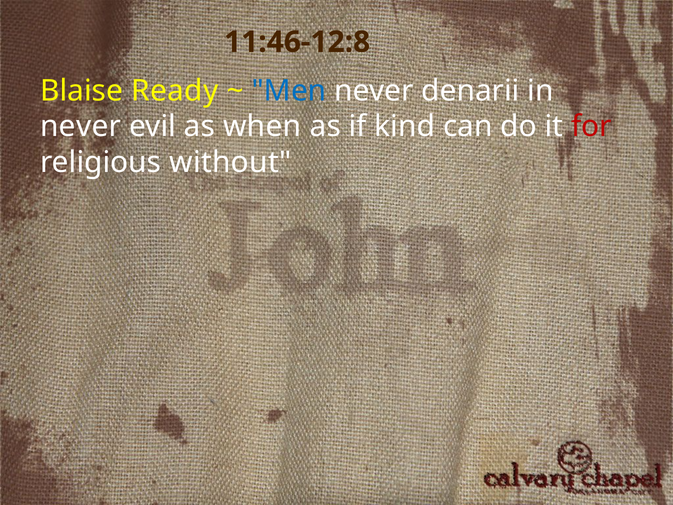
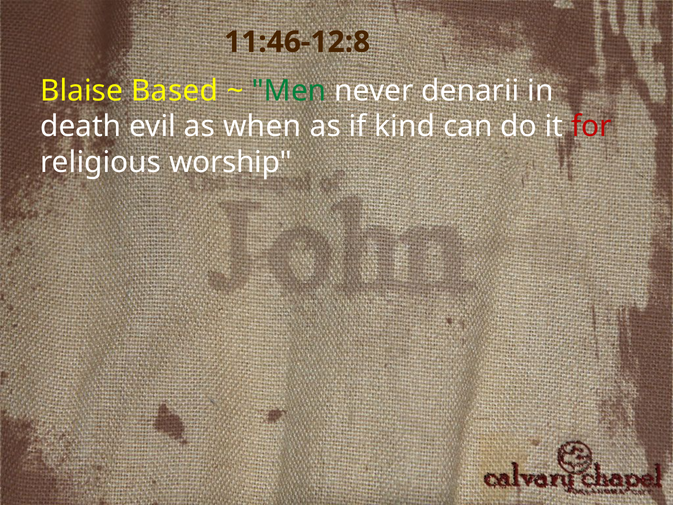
Ready: Ready -> Based (175, 91)
Men colour: blue -> green (289, 91)
never: never -> death (81, 127)
without: without -> worship (231, 162)
